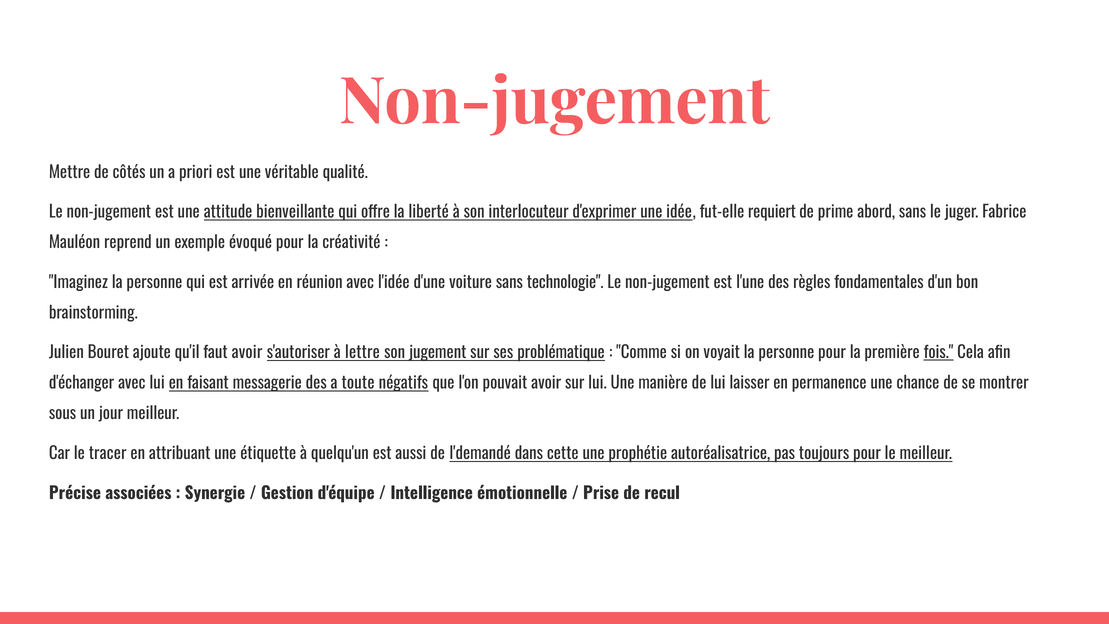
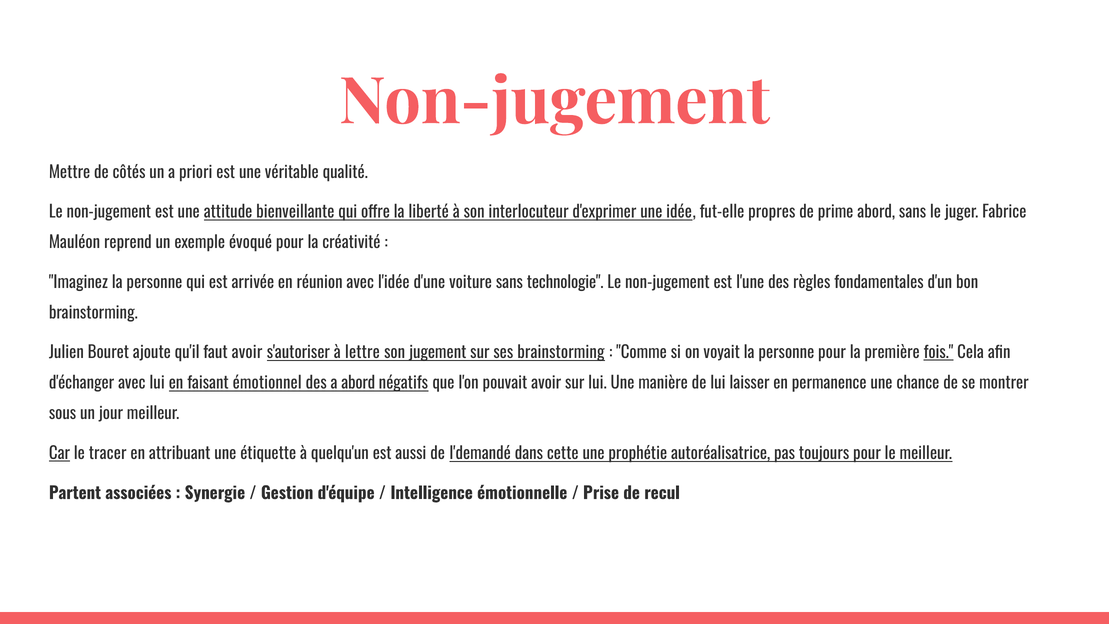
requiert: requiert -> propres (772, 212)
ses problématique: problématique -> brainstorming (561, 353)
messagerie: messagerie -> émotionnel (267, 383)
a toute: toute -> abord (358, 383)
Car underline: none -> present (59, 454)
Précise: Précise -> Partent (75, 493)
